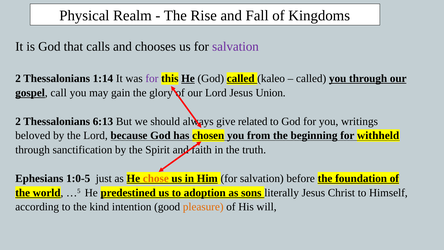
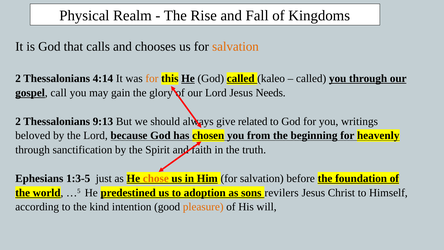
salvation colour: purple -> orange (235, 47)
1:14: 1:14 -> 4:14 (103, 78)
for colour: purple -> orange (152, 78)
Union: Union -> Needs (271, 93)
6:13: 6:13 -> 9:13 (103, 121)
withheld: withheld -> heavenly (378, 135)
1:0-5: 1:0-5 -> 1:3-5 (78, 178)
literally: literally -> revilers (282, 192)
